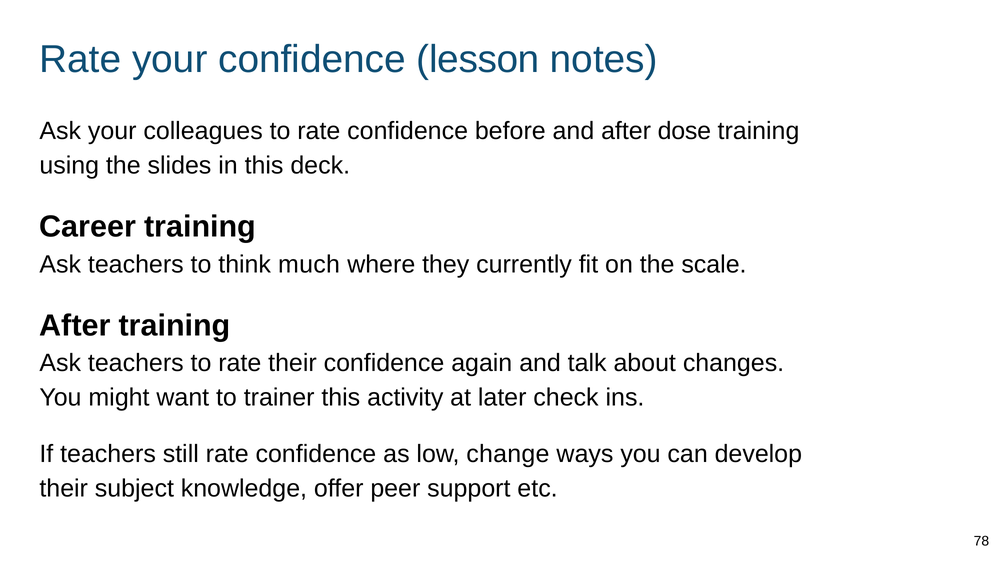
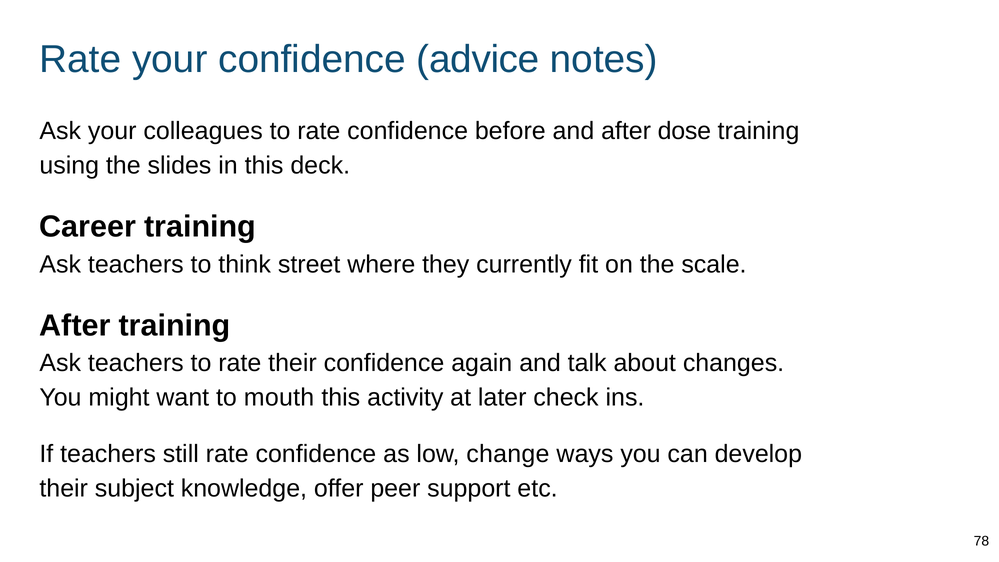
lesson: lesson -> advice (478, 60)
much: much -> street (309, 264)
trainer: trainer -> mouth (279, 397)
